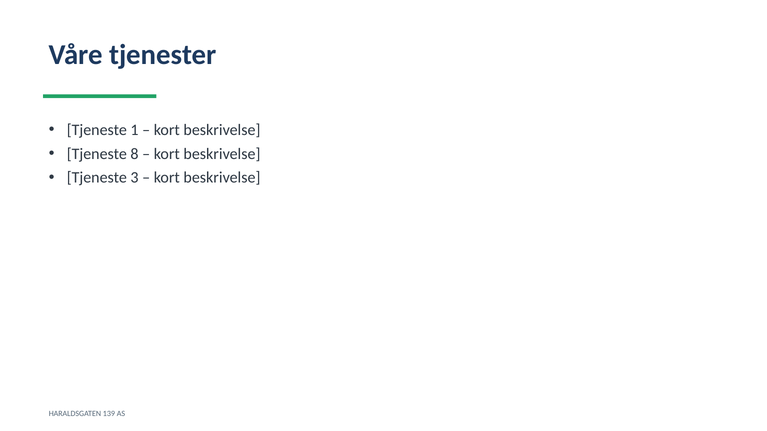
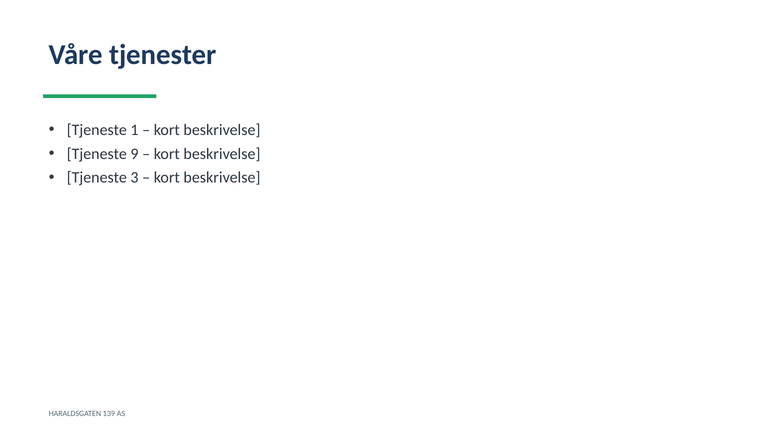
8: 8 -> 9 (134, 154)
